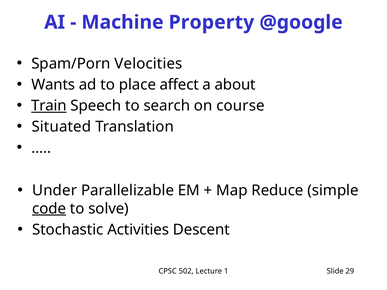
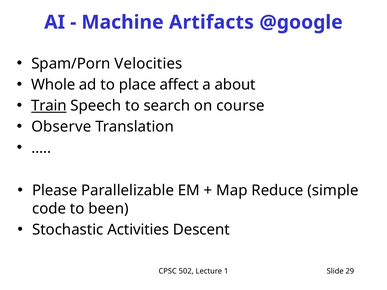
Property: Property -> Artifacts (211, 22)
Wants: Wants -> Whole (53, 85)
Situated: Situated -> Observe (61, 127)
Under: Under -> Please (55, 191)
code underline: present -> none (49, 209)
solve: solve -> been (108, 209)
